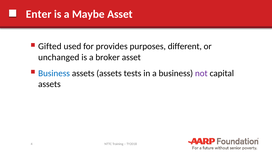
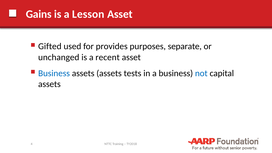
Enter: Enter -> Gains (39, 14)
Maybe: Maybe -> Lesson (88, 14)
different: different -> separate (185, 46)
broker: broker -> recent (108, 57)
not colour: purple -> blue (201, 73)
